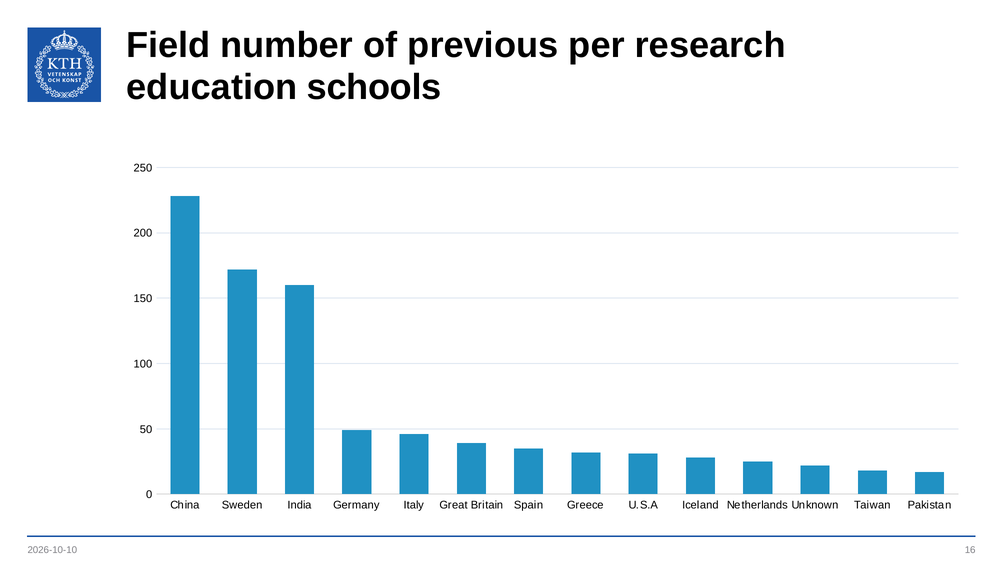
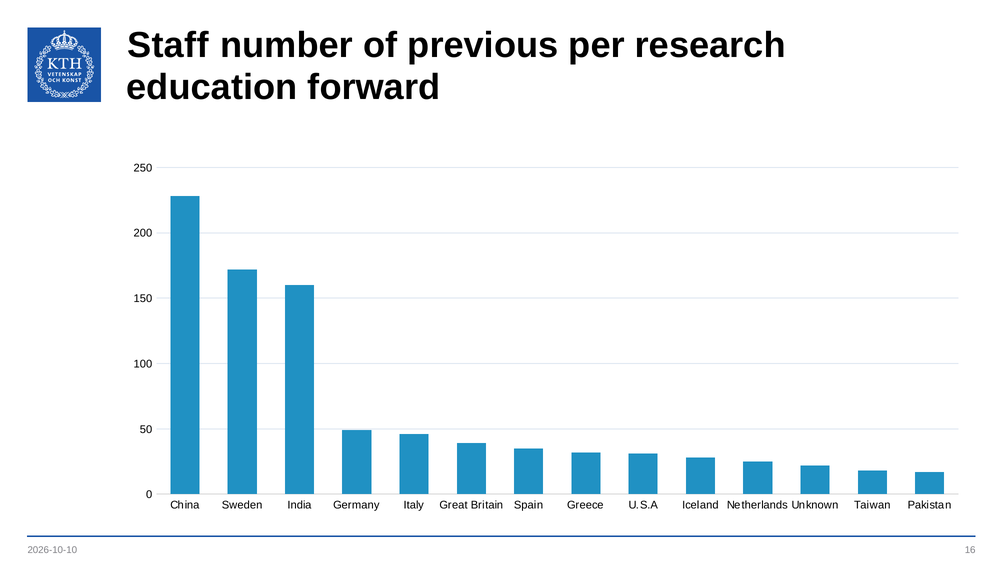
Field: Field -> Staff (168, 45)
schools: schools -> forward (374, 87)
